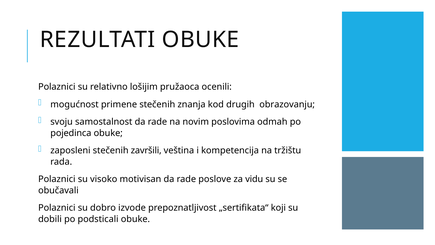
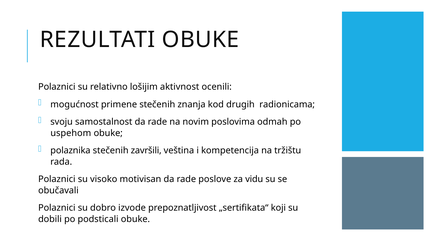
pružaoca: pružaoca -> aktivnost (180, 87)
obrazovanju: obrazovanju -> radionicama (287, 104)
pojedinca: pojedinca -> uspehom (71, 133)
zaposleni: zaposleni -> polaznika (70, 150)
